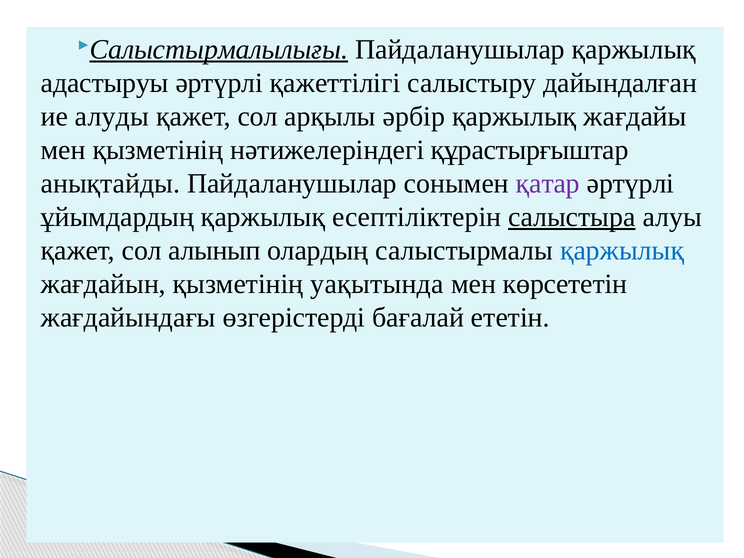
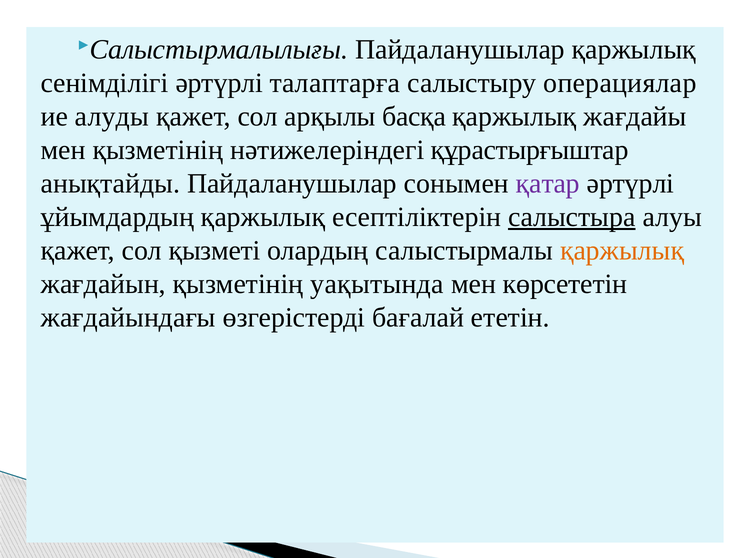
Салыстырмалылығы underline: present -> none (219, 49)
адастыруы: адастыруы -> сенімділігі (105, 83)
қажеттілігі: қажеттілігі -> талаптарға (335, 83)
дайындалған: дайындалған -> операциялар (620, 83)
әрбір: әрбір -> басқа (414, 116)
алынып: алынып -> қызметі (215, 250)
қаржылық colour: blue -> orange (622, 250)
